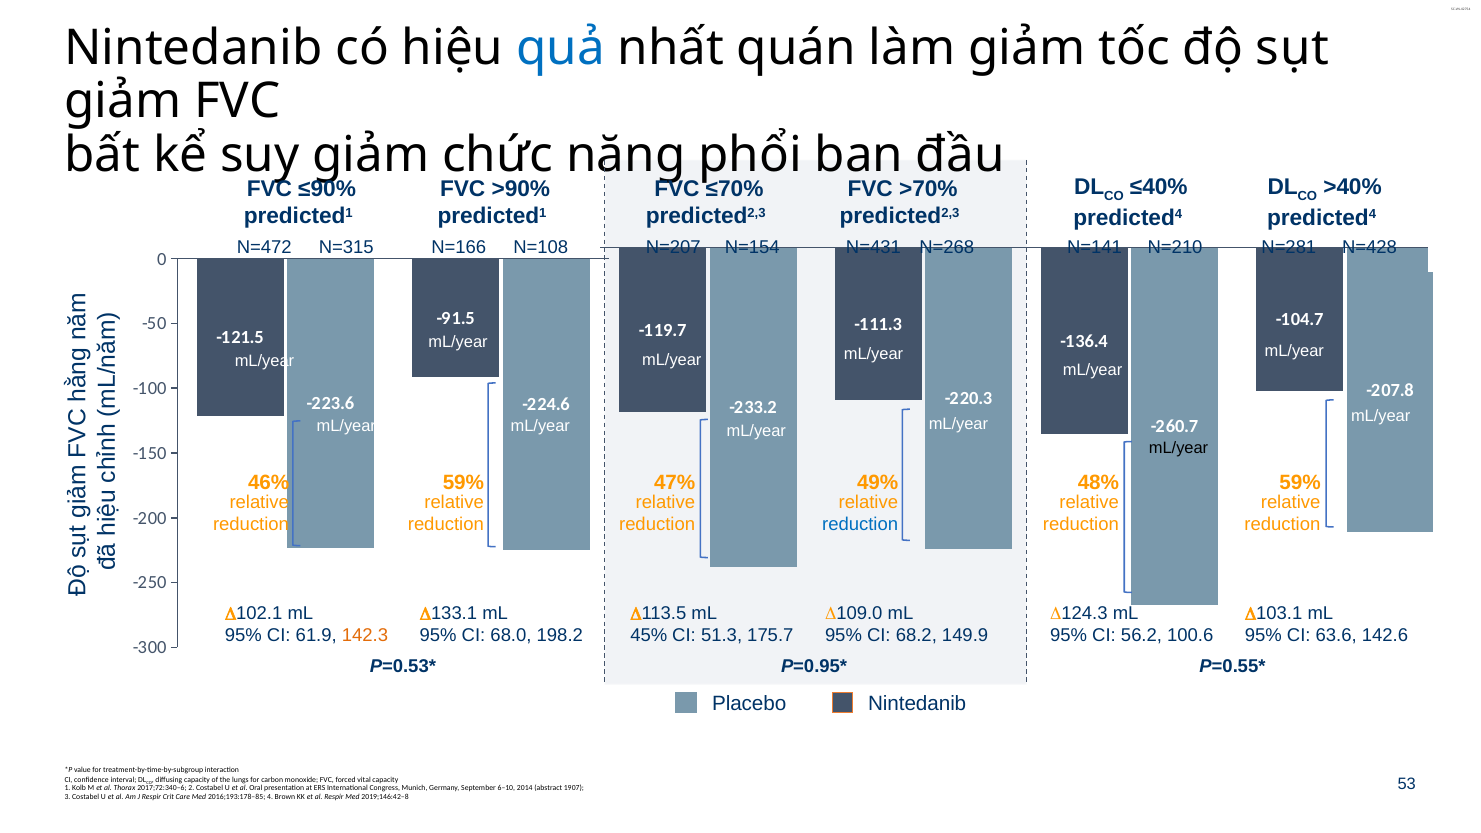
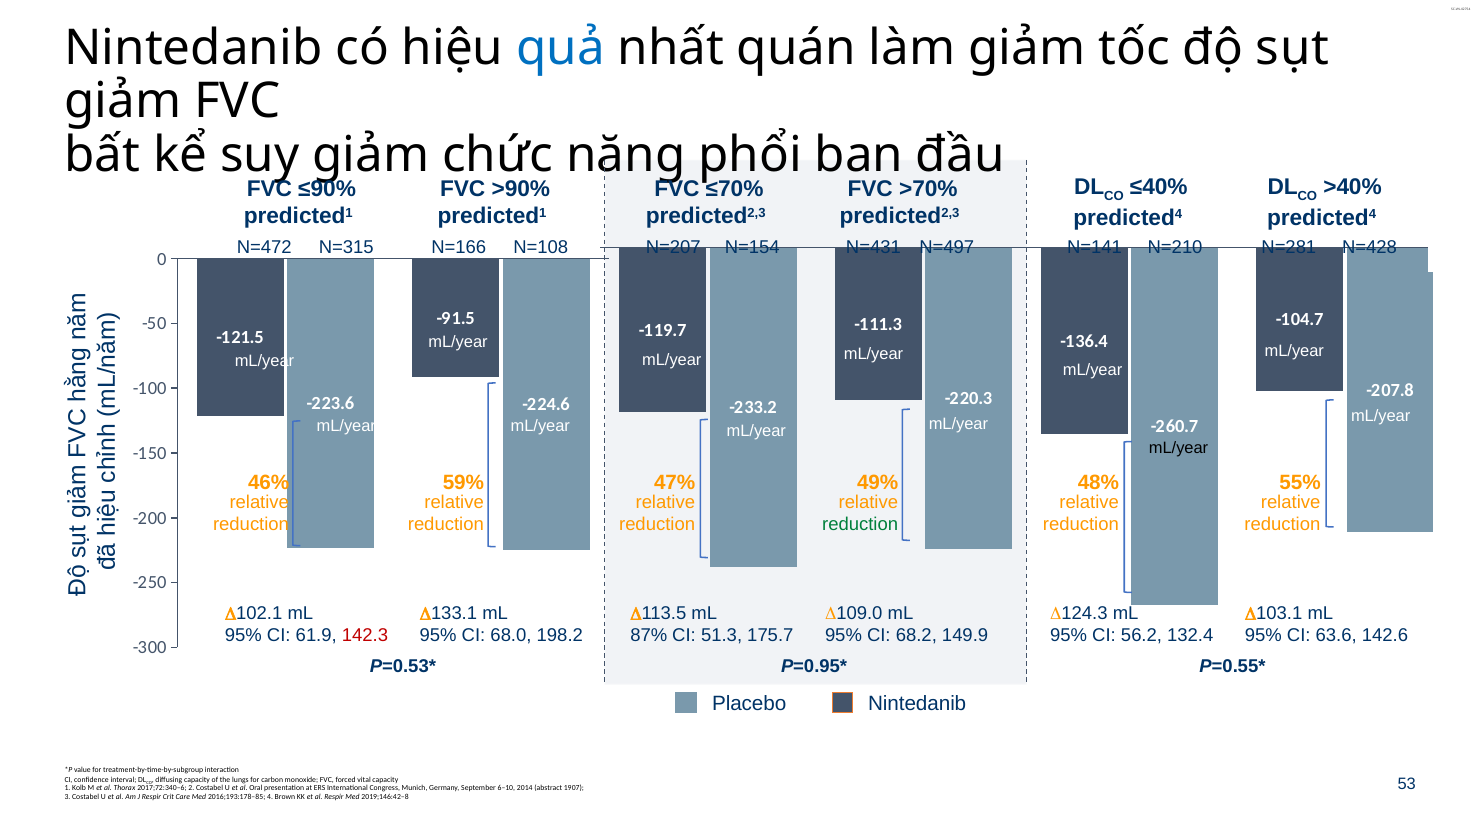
N=268: N=268 -> N=497 (947, 248)
59%: 59% -> 55% (1300, 483)
reduction colour: blue -> green (860, 525)
142.3 colour: orange -> red (365, 636)
45%: 45% -> 87% (649, 636)
100.6: 100.6 -> 132.4 (1190, 636)
